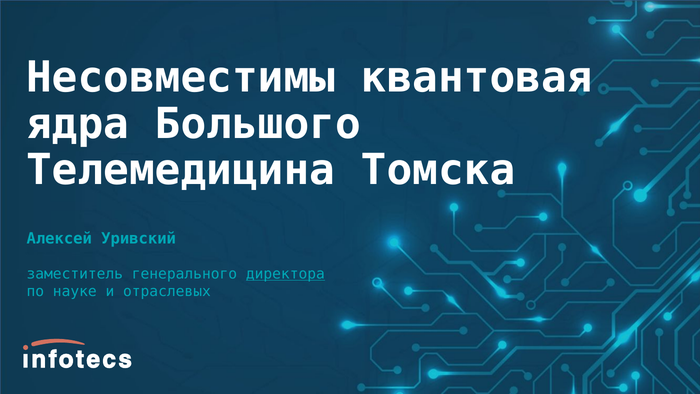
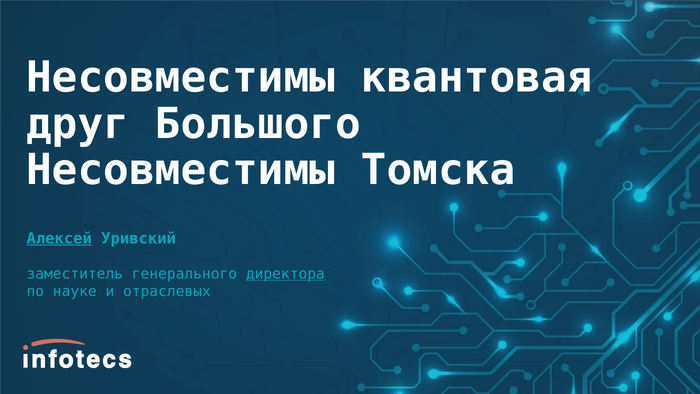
ядра: ядра -> друг (78, 124)
Телемедицина: Телемедицина -> Несовместимы (181, 170)
Алексей underline: none -> present (59, 238)
